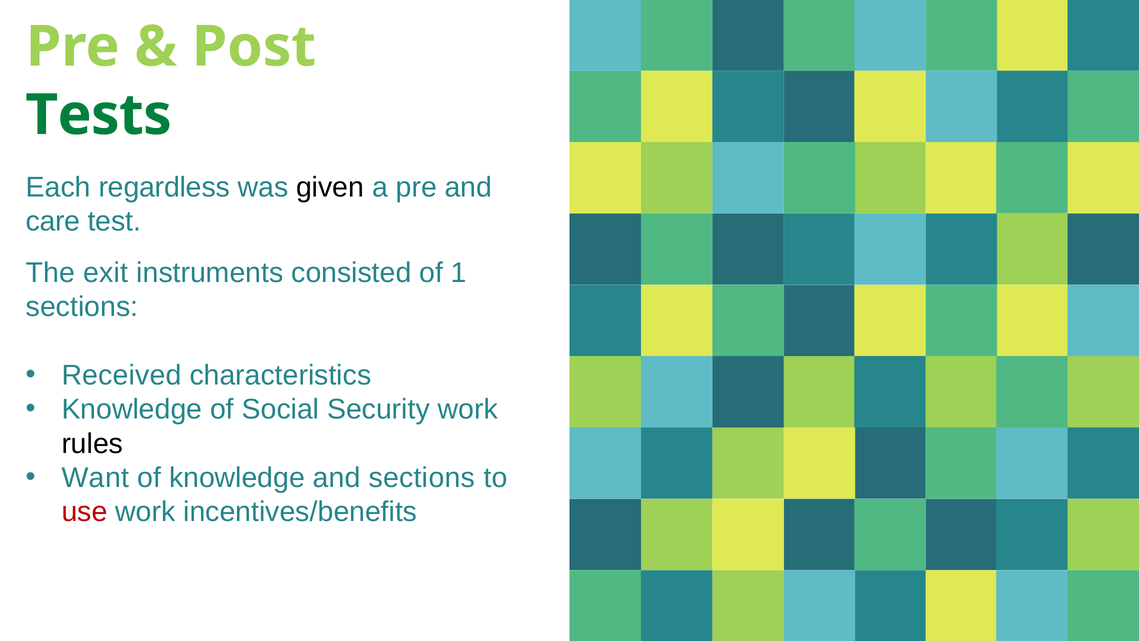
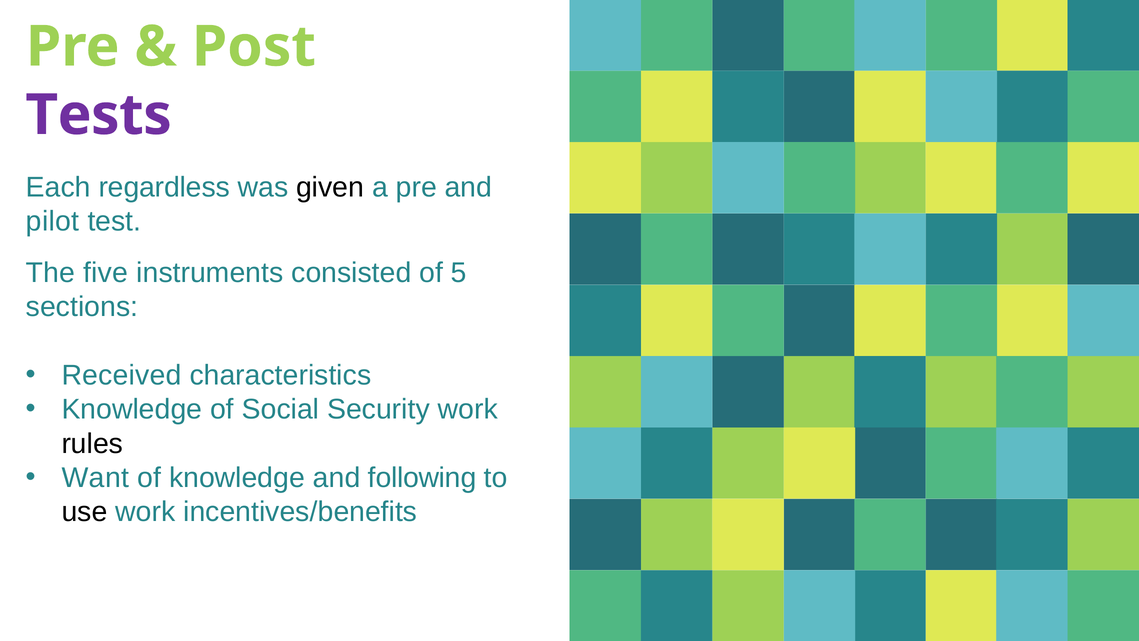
Tests colour: green -> purple (99, 115)
care: care -> pilot (53, 221)
exit: exit -> five (106, 273)
1: 1 -> 5 (459, 273)
and sections: sections -> following (422, 478)
use colour: red -> black (84, 512)
